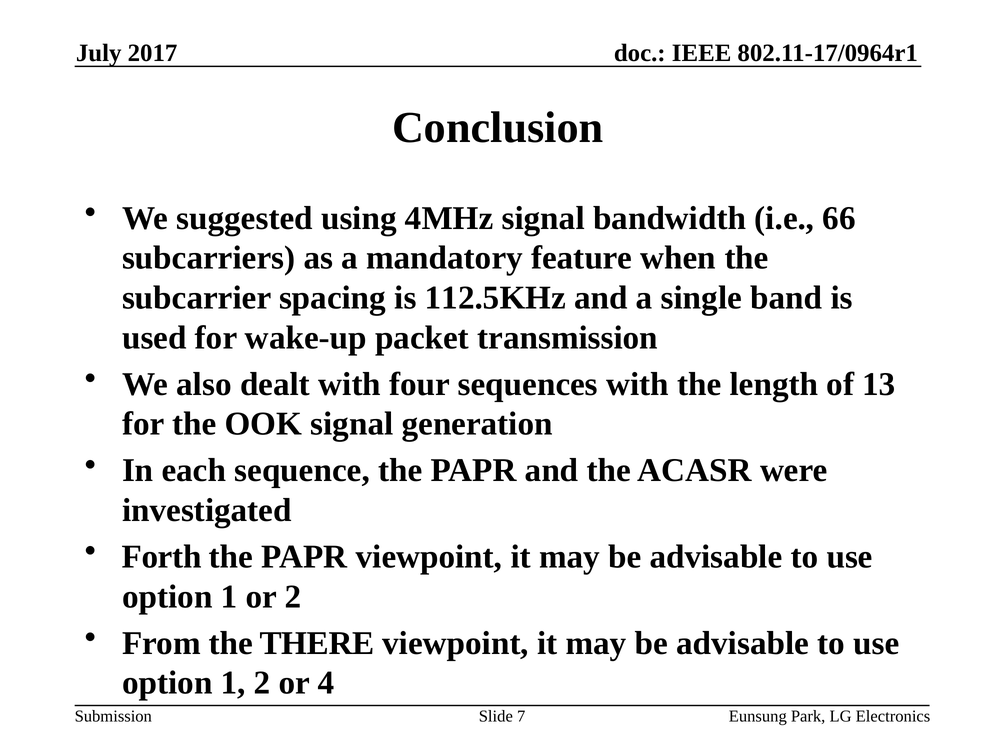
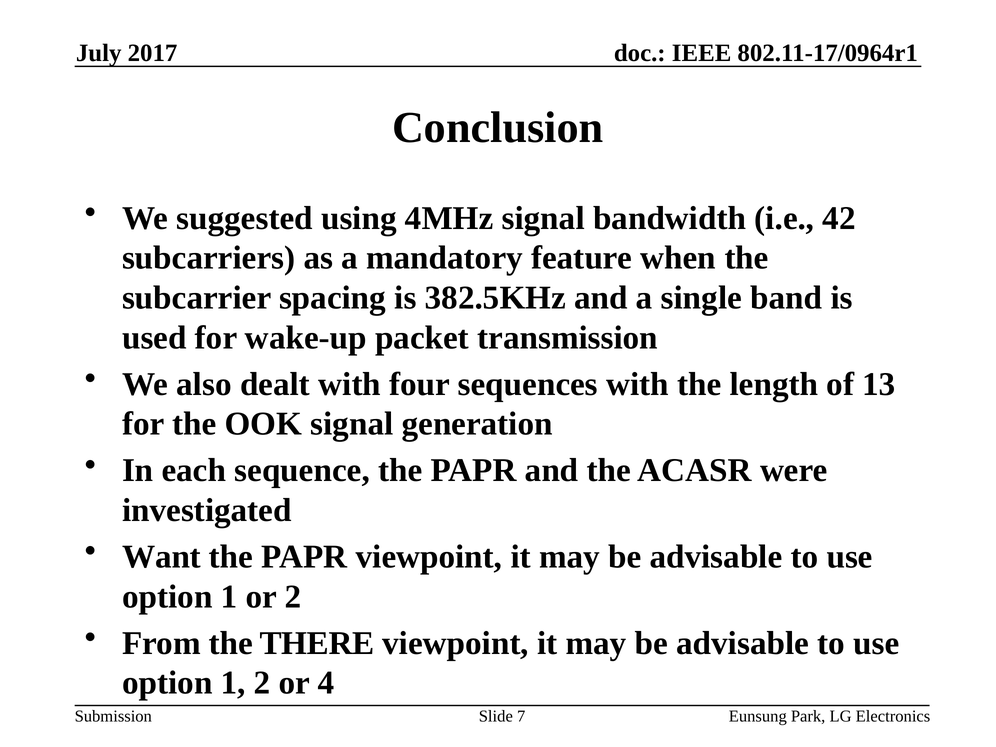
66: 66 -> 42 (839, 218)
112.5KHz: 112.5KHz -> 382.5KHz (495, 298)
Forth: Forth -> Want (162, 557)
